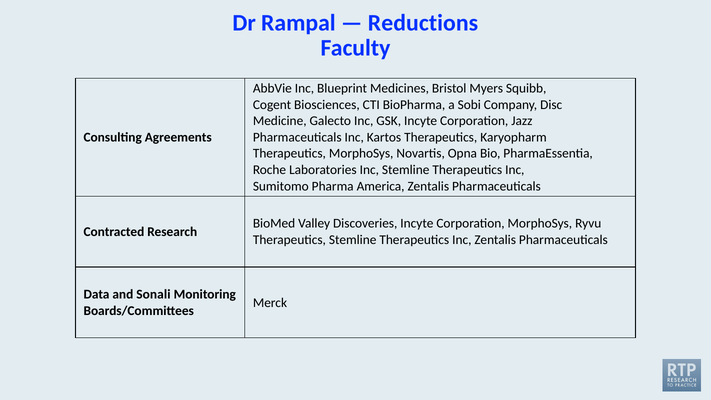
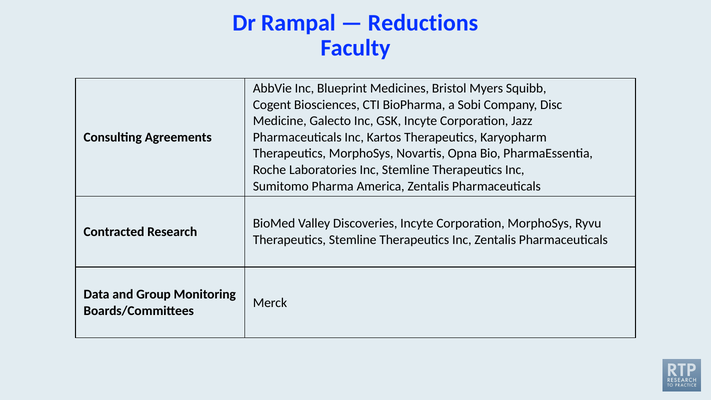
Sonali: Sonali -> Group (154, 294)
